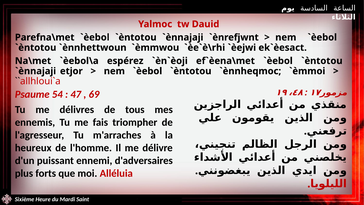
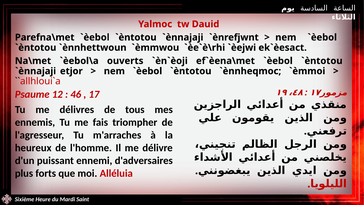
espérez: espérez -> ouverts (125, 61)
54: 54 -> 12 (57, 94)
47: 47 -> 46 (76, 94)
69: 69 -> 17 (94, 94)
